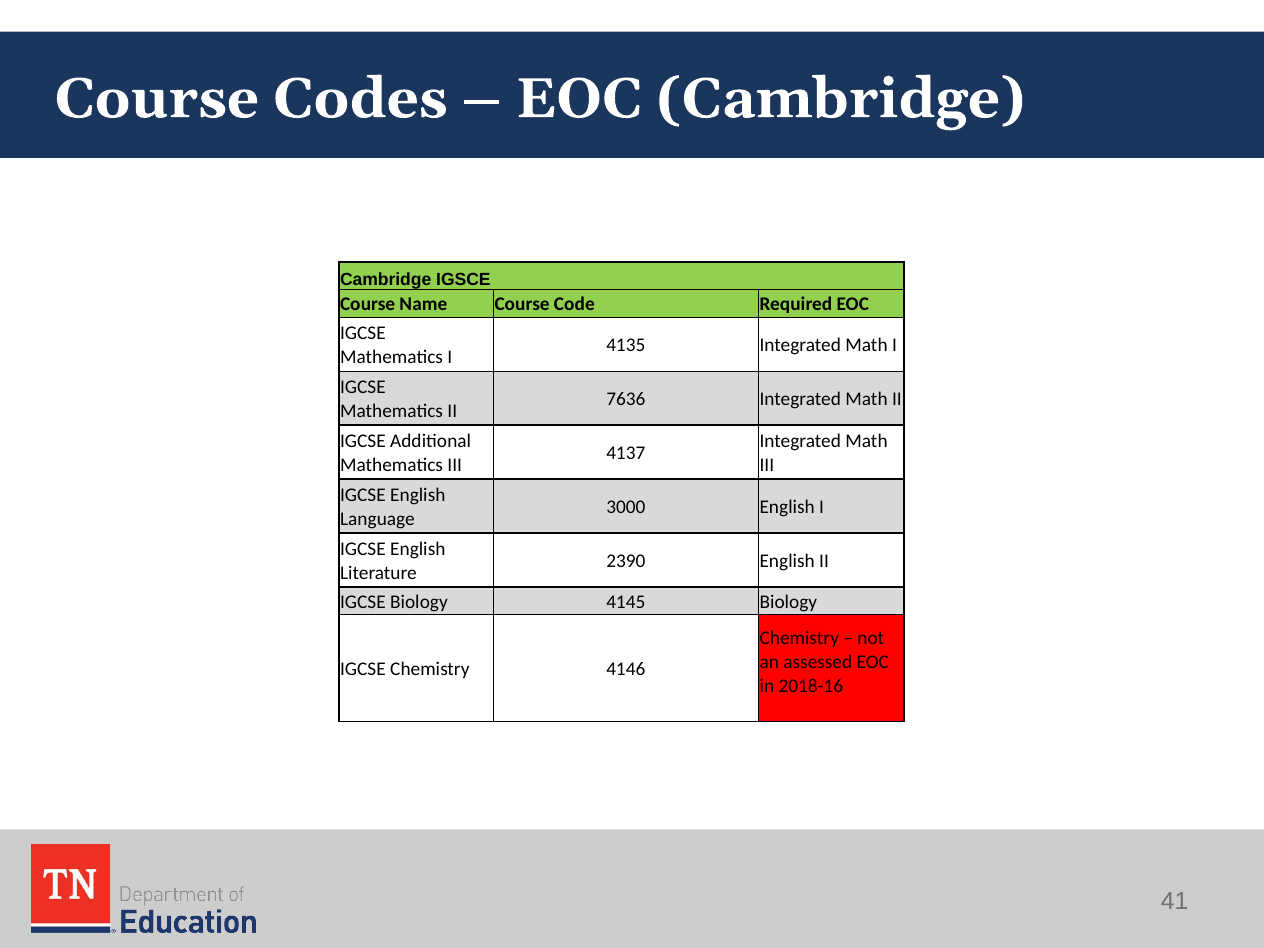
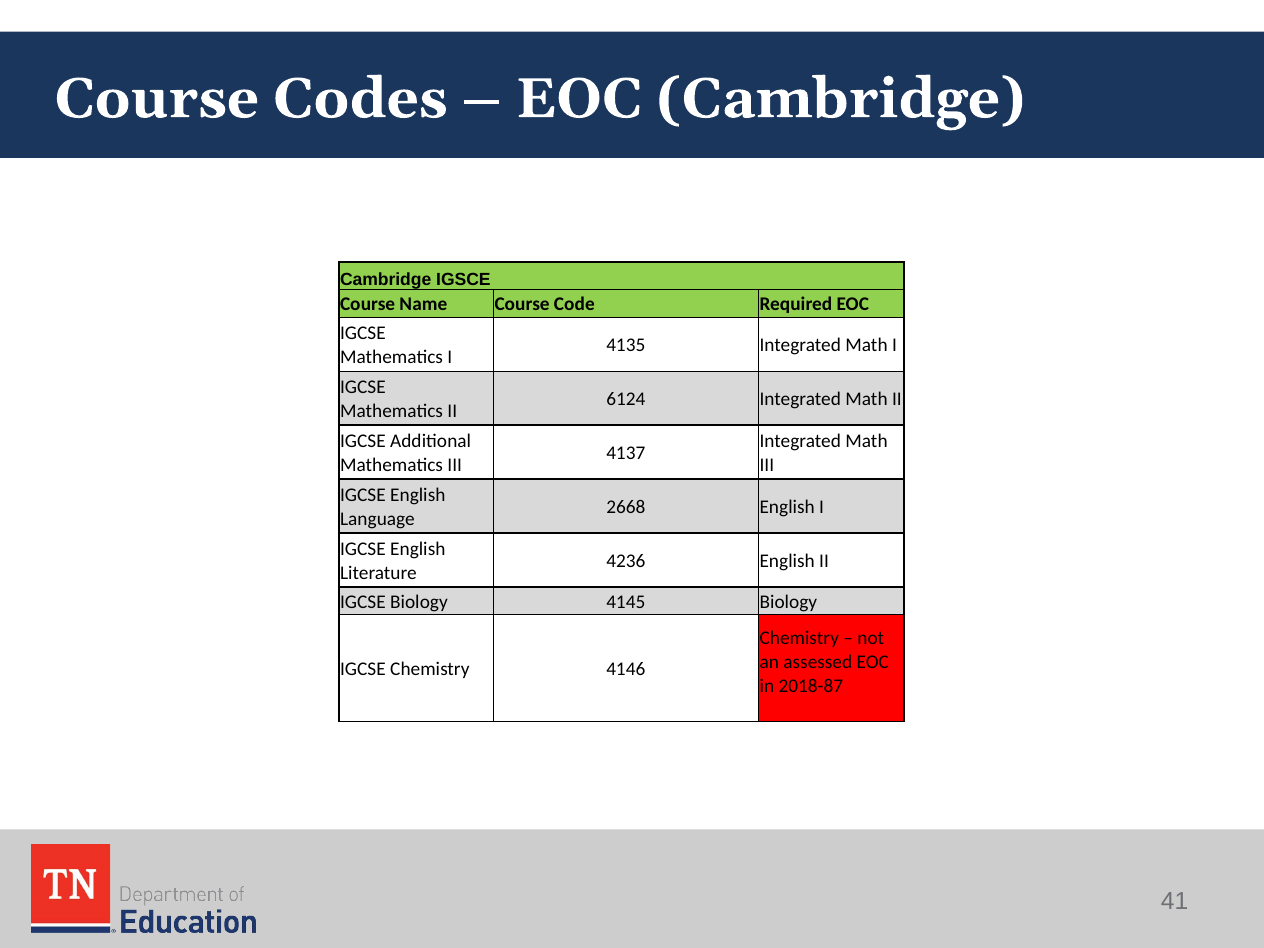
7636: 7636 -> 6124 (626, 399)
3000: 3000 -> 2668 (626, 507)
2390: 2390 -> 4236 (626, 561)
2018-16: 2018-16 -> 2018-87 (811, 686)
